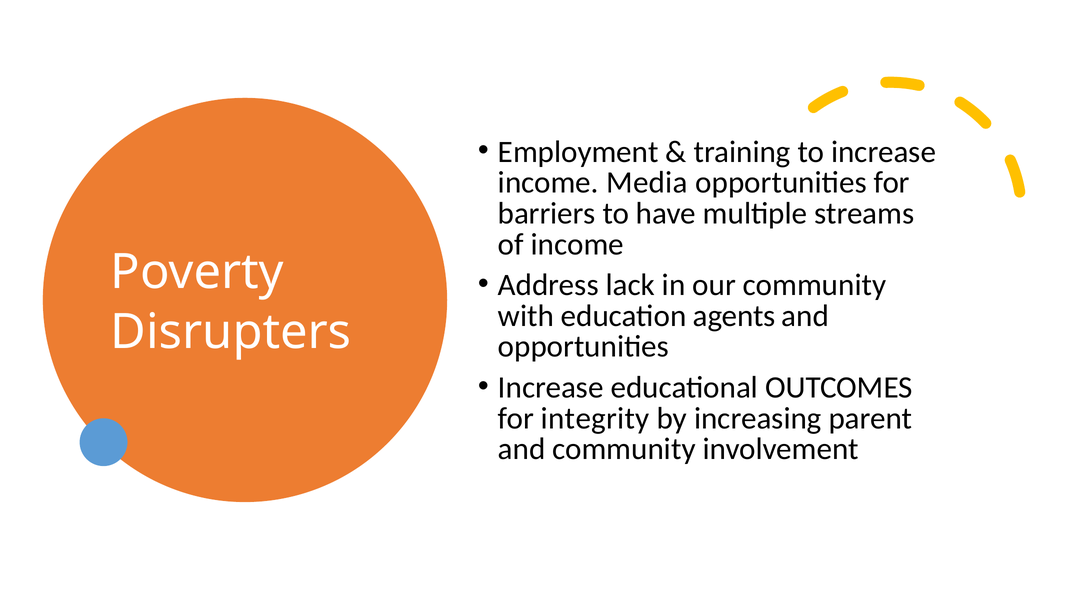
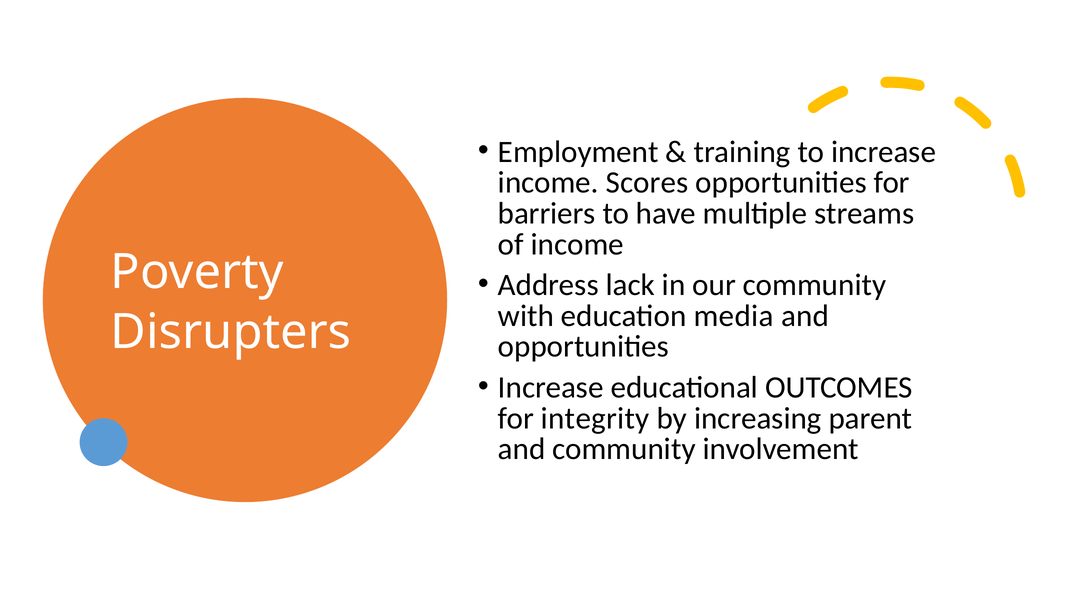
Media: Media -> Scores (647, 183)
agents: agents -> media (734, 316)
